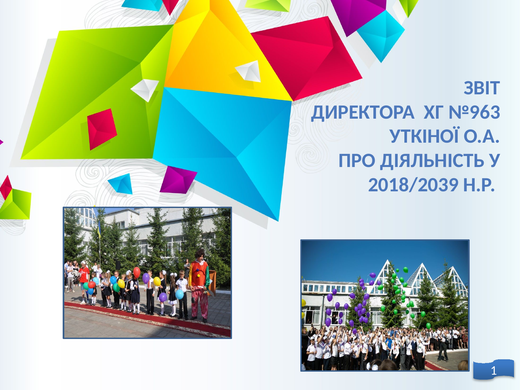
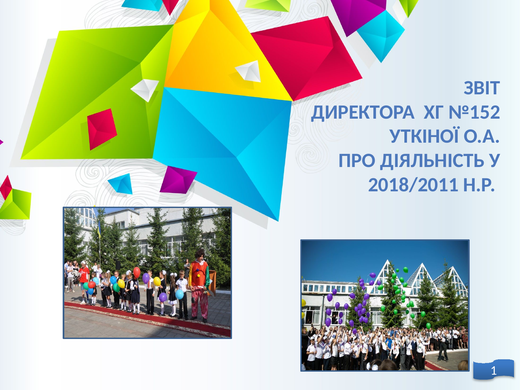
№963: №963 -> №152 (474, 112)
2018/2039: 2018/2039 -> 2018/2011 (413, 185)
